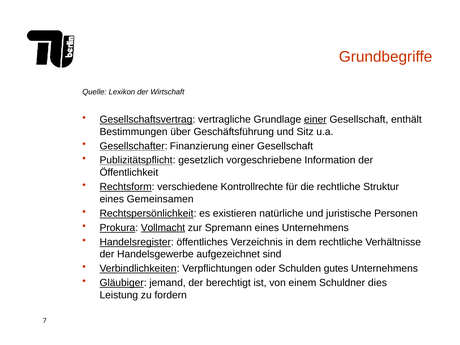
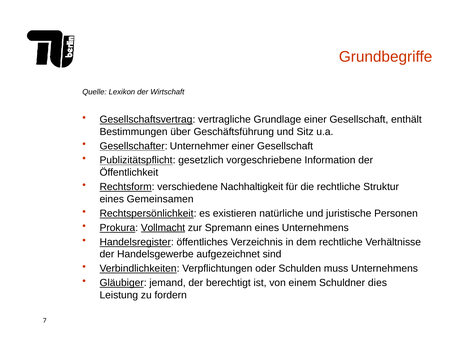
einer underline: present -> none (315, 119)
Finanzierung: Finanzierung -> Unternehmer (199, 146)
Kontrollrechte: Kontrollrechte -> Nachhaltigkeit (252, 187)
gutes: gutes -> muss (336, 269)
